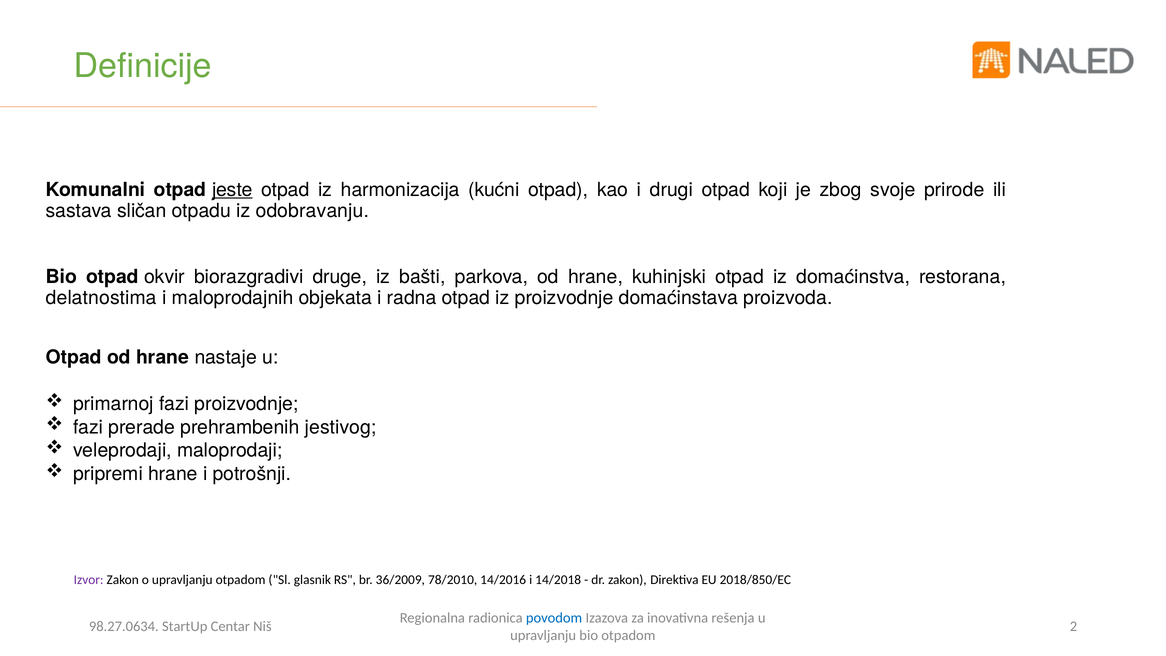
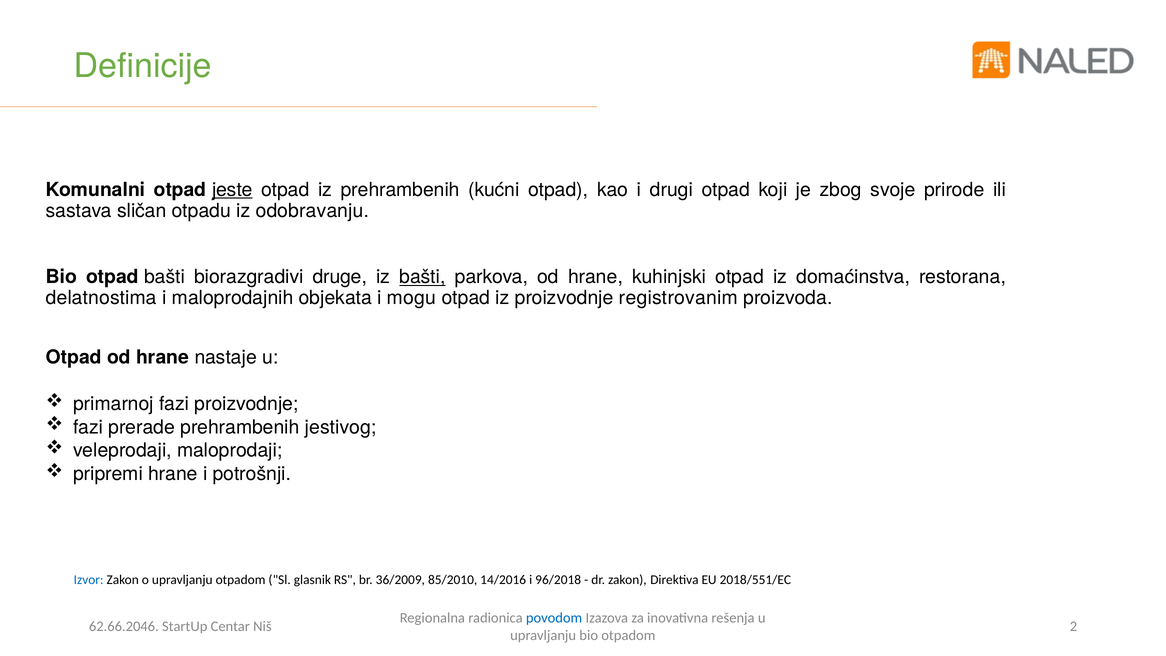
iz harmonizacija: harmonizacija -> prehrambenih (400, 190)
otpad okvir: okvir -> bašti (165, 277)
bašti underline: none -> present (422, 277)
radna: radna -> mogu (412, 298)
domaćinstava: domaćinstava -> registrovanim (678, 298)
Izvor colour: purple -> blue (89, 580)
78/2010: 78/2010 -> 85/2010 (453, 580)
14/2018: 14/2018 -> 96/2018 (558, 580)
2018/850/EC: 2018/850/EC -> 2018/551/EC (755, 580)
98.27.0634: 98.27.0634 -> 62.66.2046 (124, 626)
